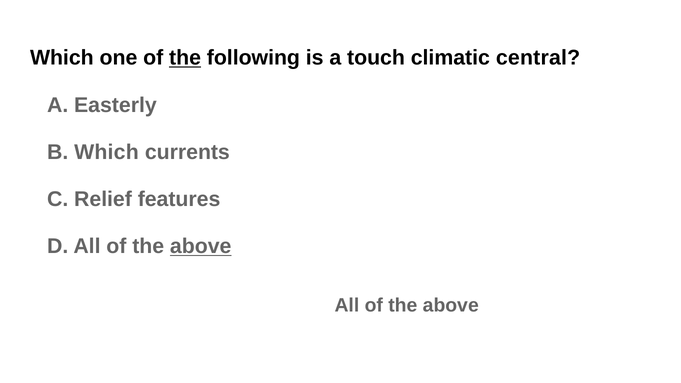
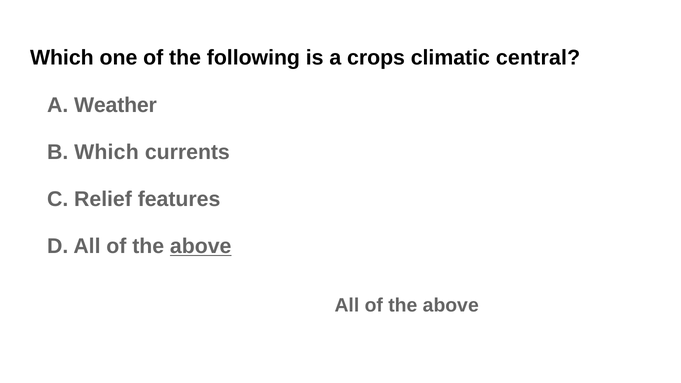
the underline: present -> none (185, 58)
touch: touch -> crops (376, 58)
Easterly: Easterly -> Weather (115, 105)
